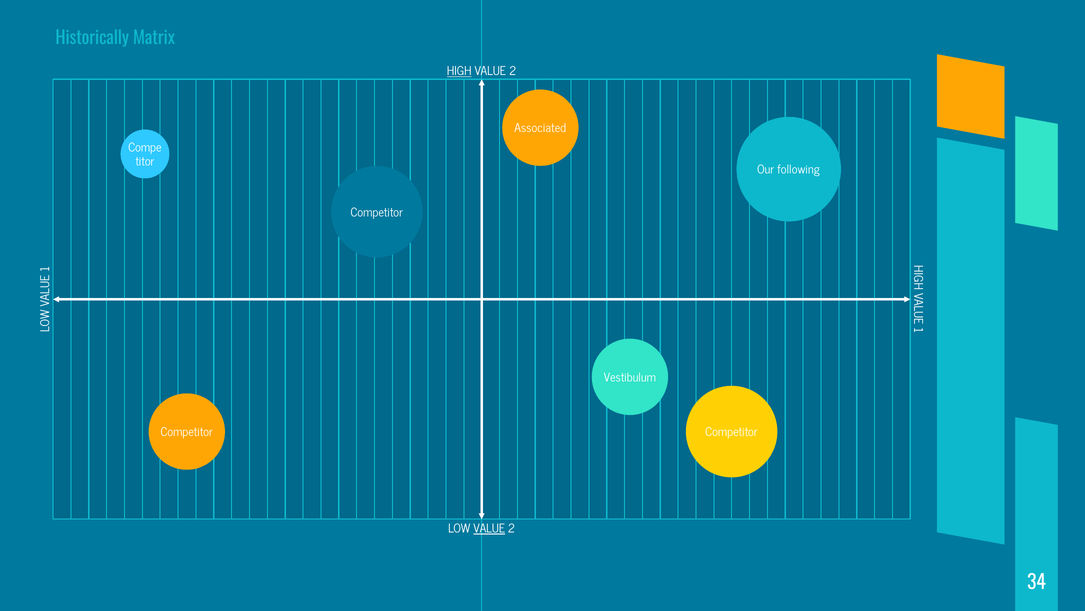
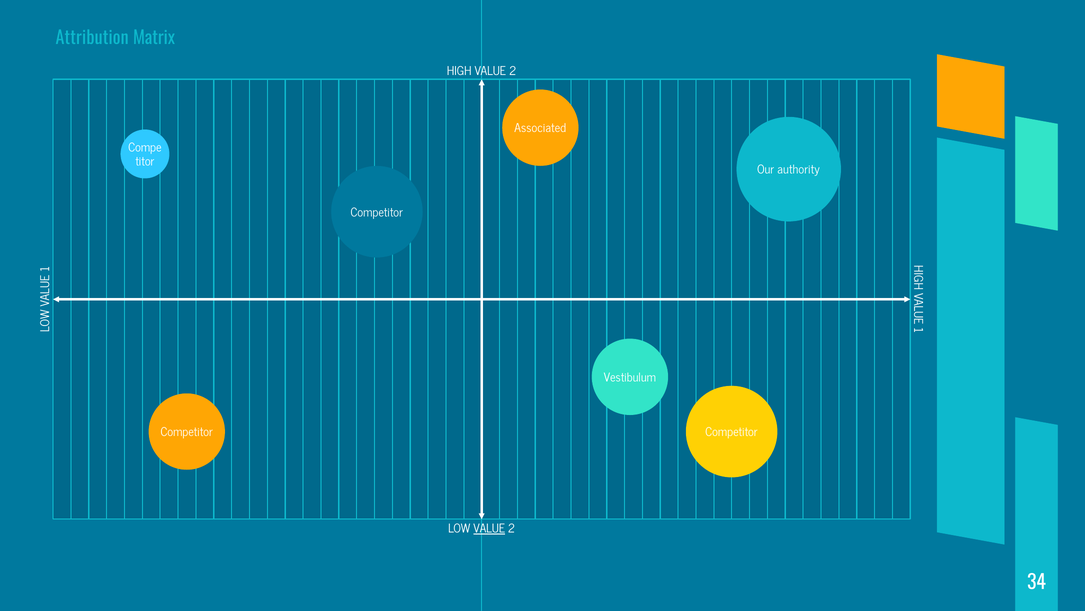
Historically: Historically -> Attribution (92, 38)
HIGH underline: present -> none (459, 71)
following: following -> authority (799, 170)
